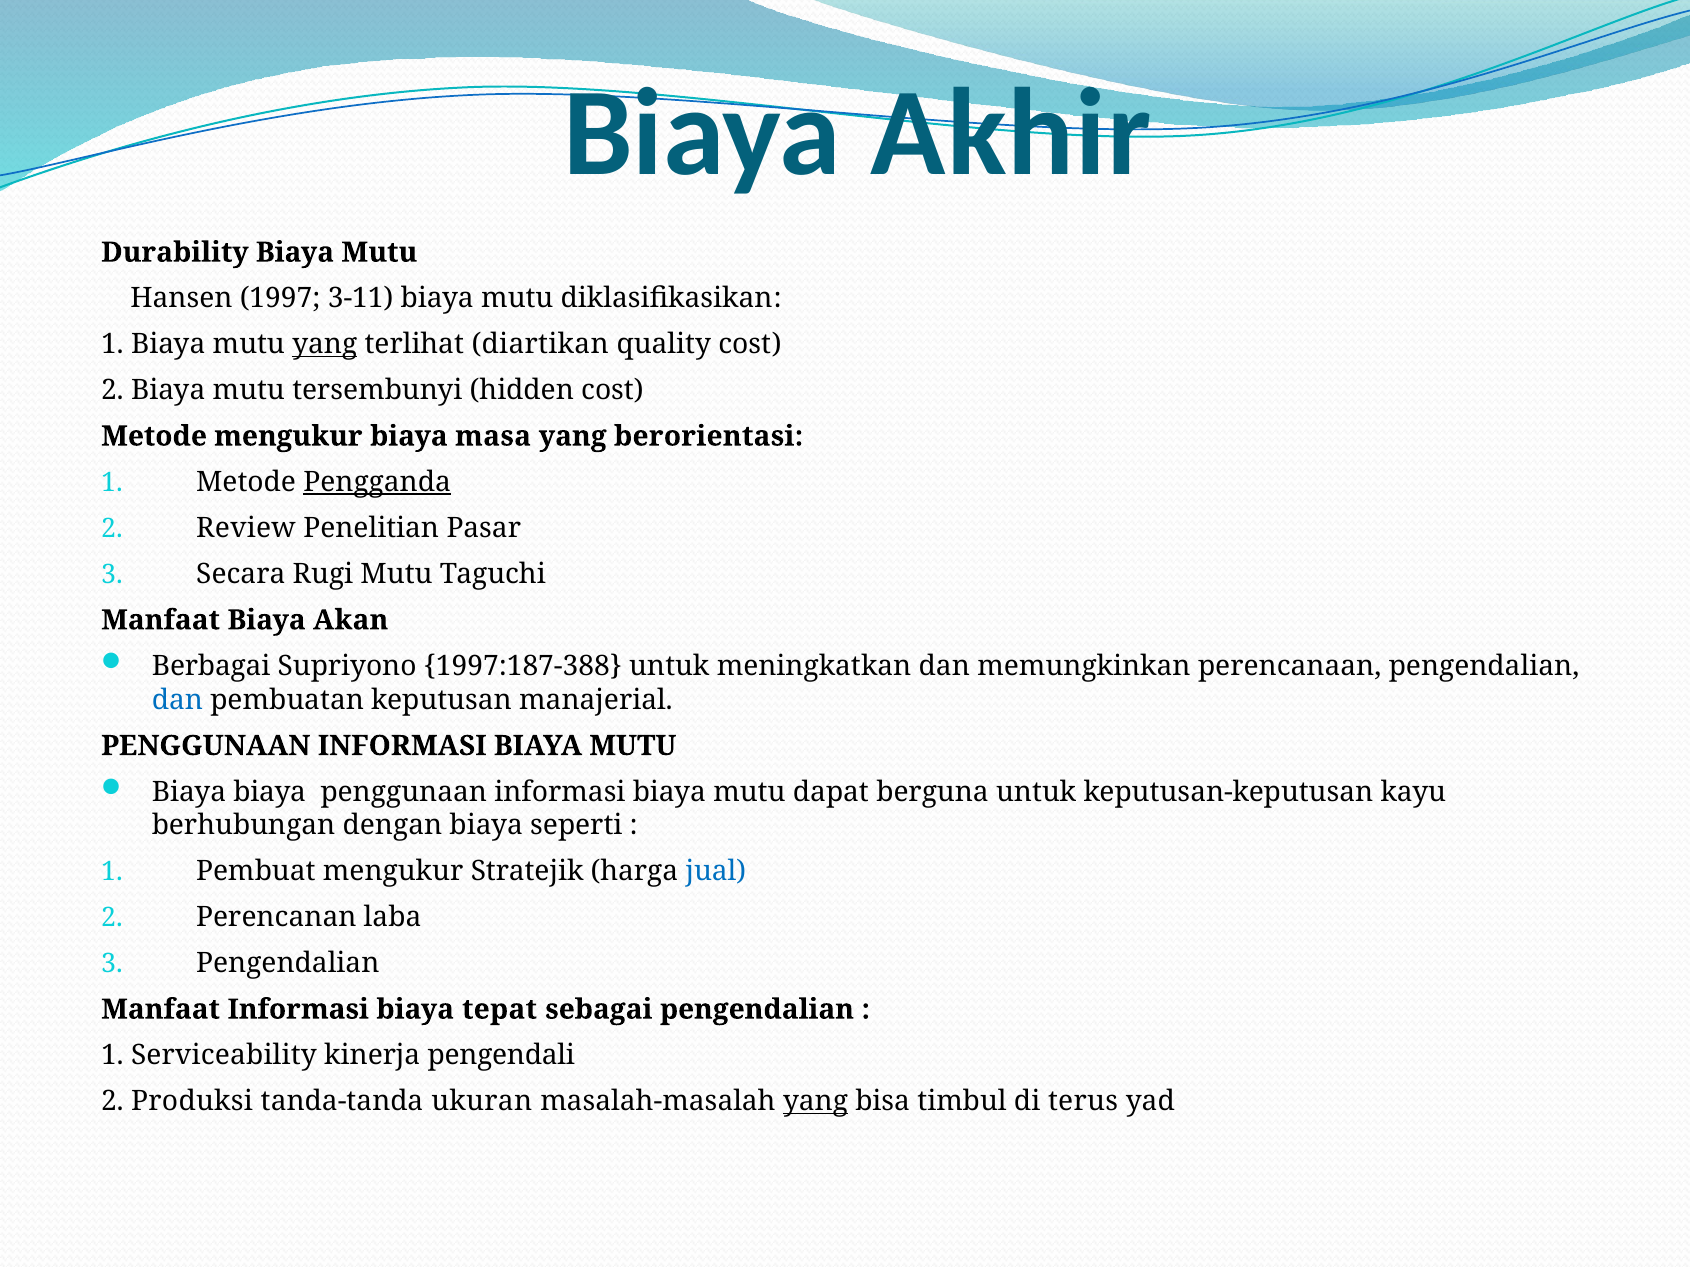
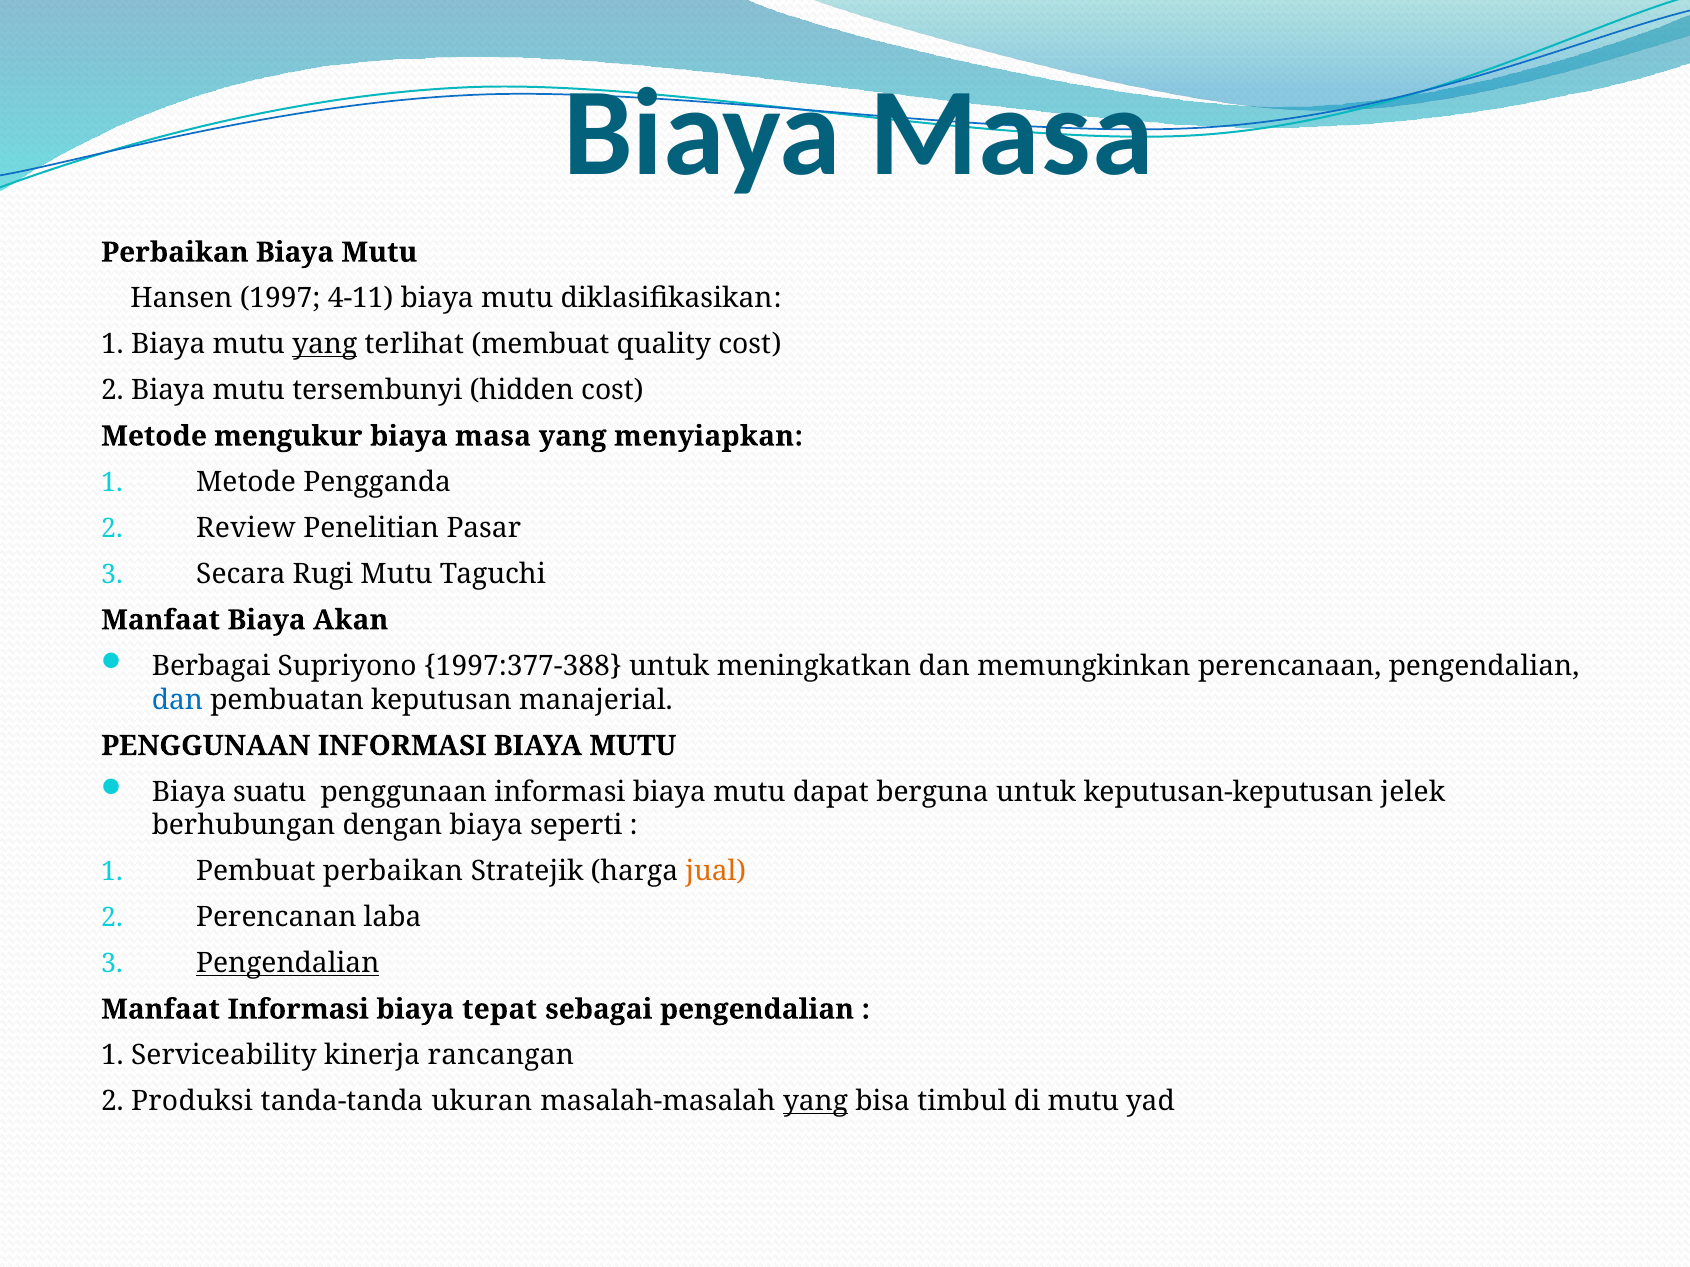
Akhir: Akhir -> Masa (1011, 134)
Durability: Durability -> Perbaikan (175, 253)
3-11: 3-11 -> 4-11 (361, 299)
diartikan: diartikan -> membuat (540, 344)
berorientasi: berorientasi -> menyiapkan (709, 436)
Pengganda underline: present -> none (377, 482)
1997:187-388: 1997:187-388 -> 1997:377-388 (523, 666)
Biaya biaya: biaya -> suatu (270, 792)
kayu: kayu -> jelek (1413, 792)
Pembuat mengukur: mengukur -> perbaikan (393, 872)
jual colour: blue -> orange (716, 872)
Pengendalian underline: none -> present (288, 964)
pengendali: pengendali -> rancangan (501, 1056)
di terus: terus -> mutu (1083, 1102)
